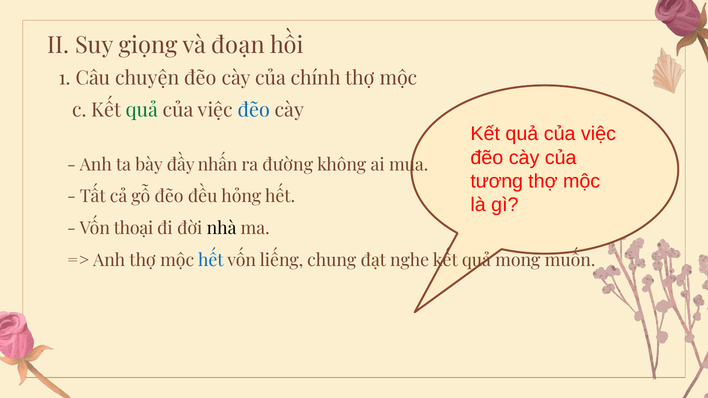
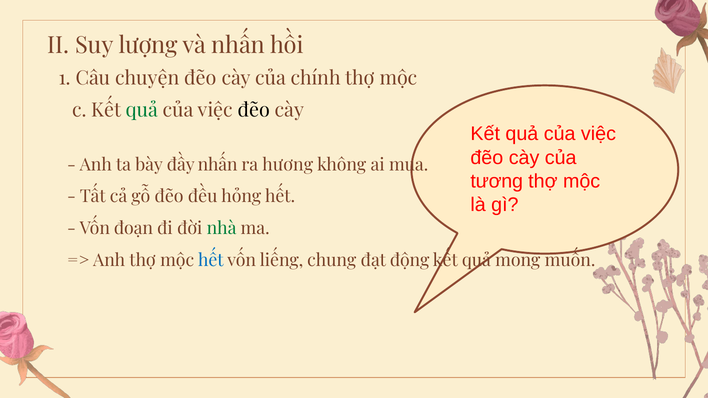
giọng: giọng -> lượng (148, 45)
và đoạn: đoạn -> nhấn (238, 45)
đẽo colour: blue -> black (254, 110)
đường: đường -> hương (288, 165)
thoại: thoại -> đoạn (133, 229)
nhà colour: black -> green (222, 229)
nghe: nghe -> động (410, 260)
